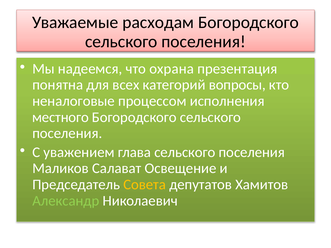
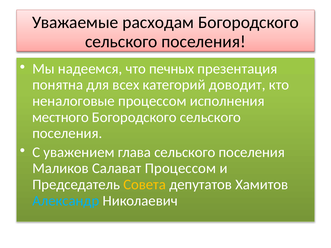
охрана: охрана -> печных (172, 69)
вопросы: вопросы -> доводит (237, 85)
Салават Освещение: Освещение -> Процессом (180, 168)
Александр colour: light green -> light blue (66, 201)
